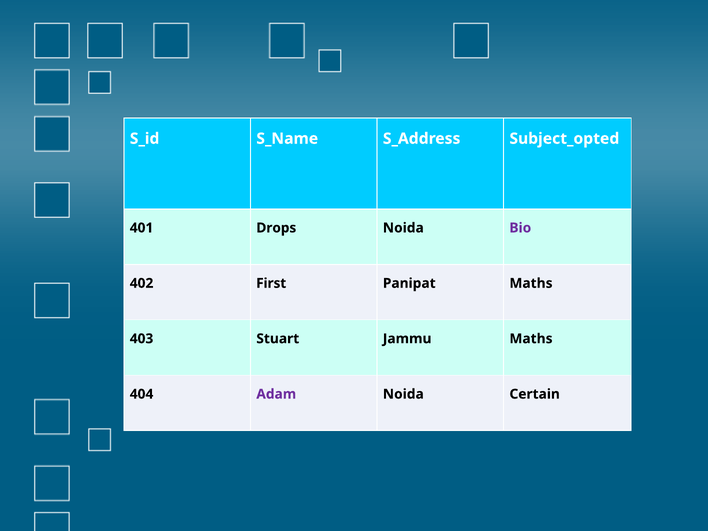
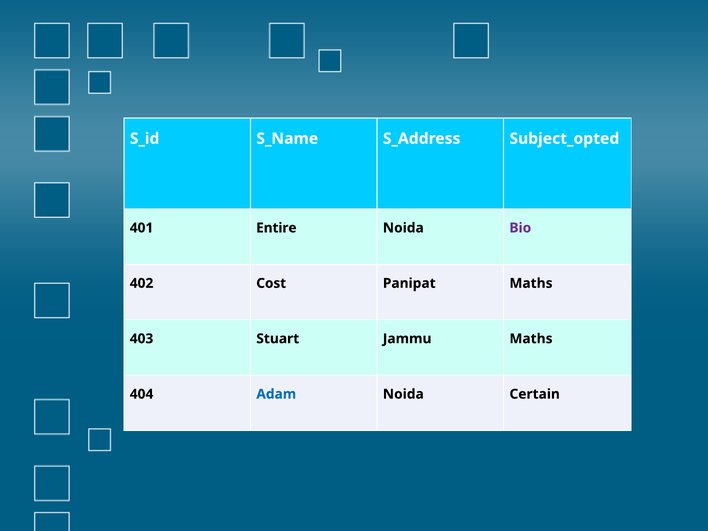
Drops: Drops -> Entire (276, 228)
First: First -> Cost (271, 283)
Adam colour: purple -> blue (276, 394)
